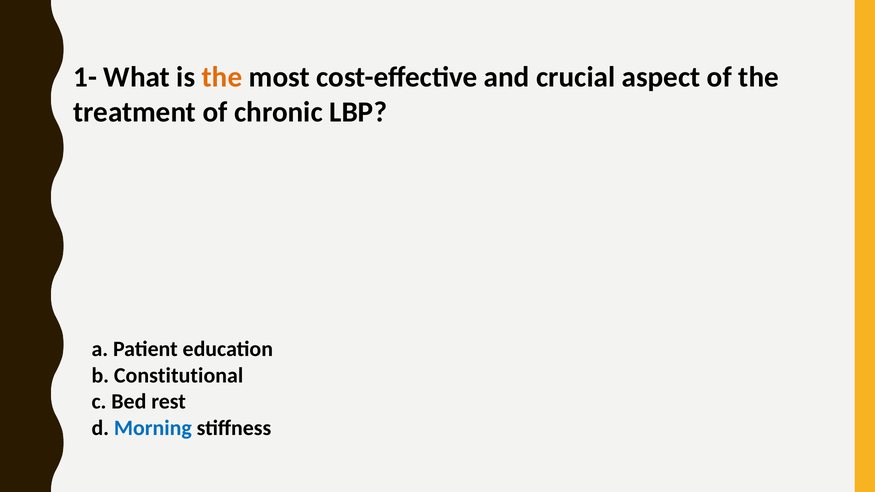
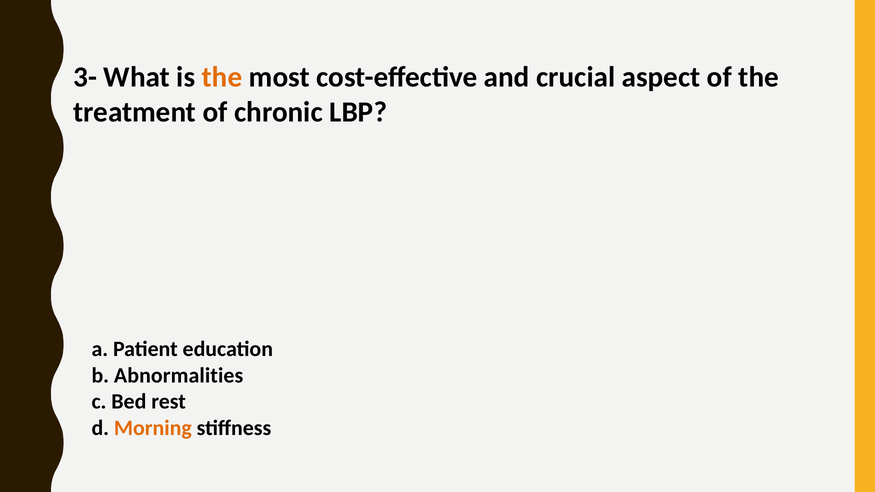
1-: 1- -> 3- (85, 77)
Constitutional: Constitutional -> Abnormalities (179, 376)
Morning colour: blue -> orange (153, 428)
